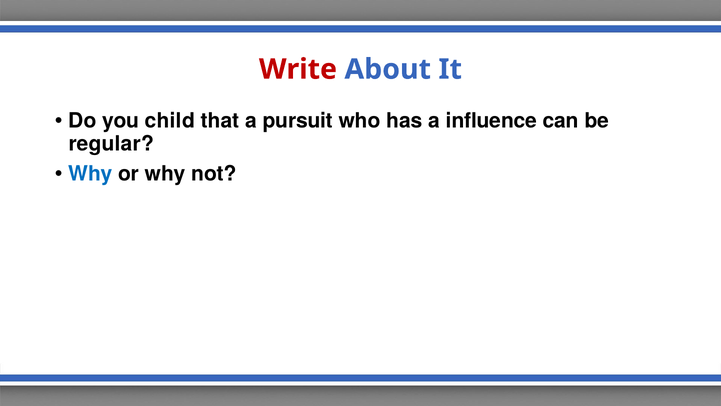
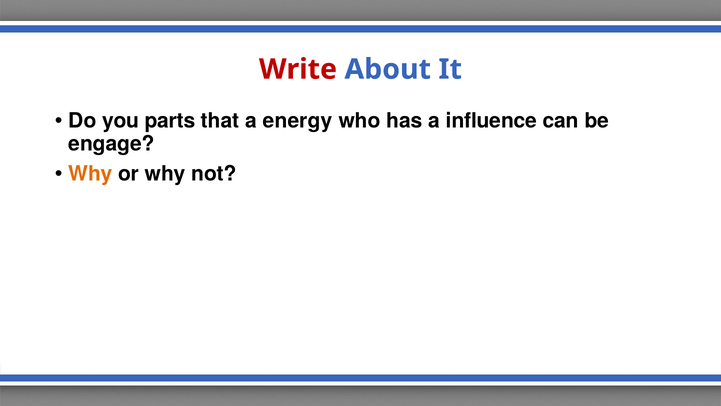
child: child -> parts (170, 121)
pursuit: pursuit -> energy (298, 121)
regular: regular -> engage (111, 144)
Why colour: blue -> orange (91, 174)
